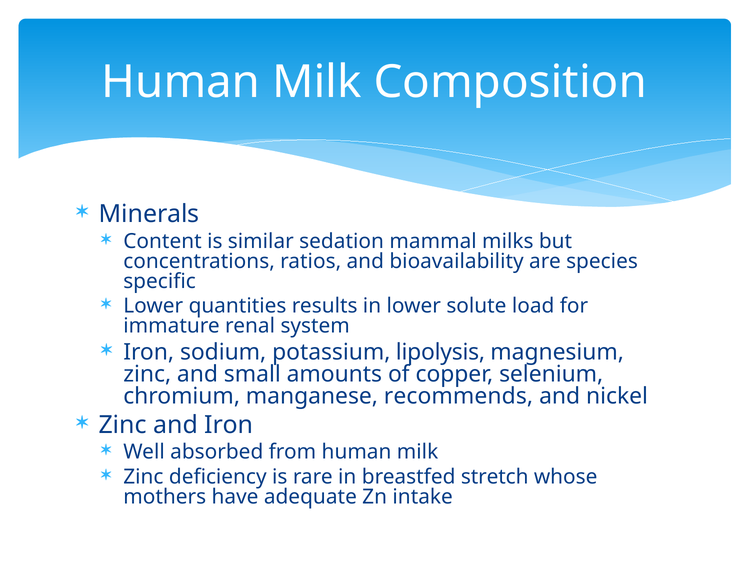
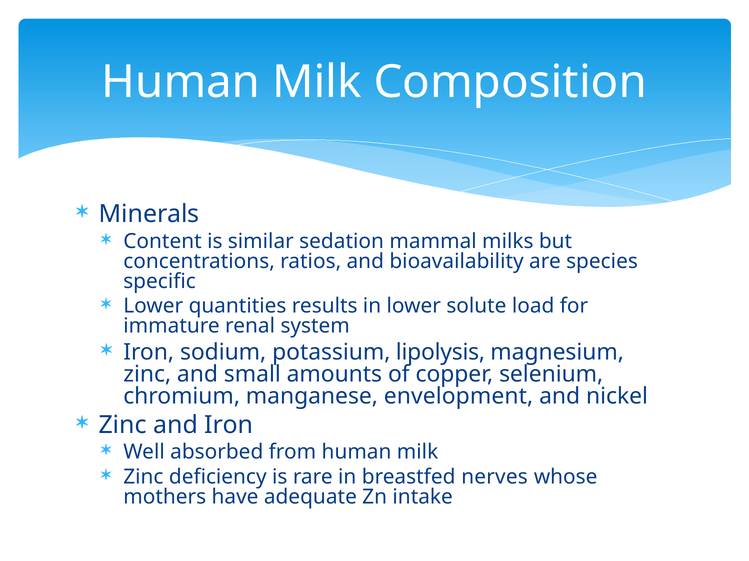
recommends: recommends -> envelopment (458, 397)
stretch: stretch -> nerves (495, 478)
